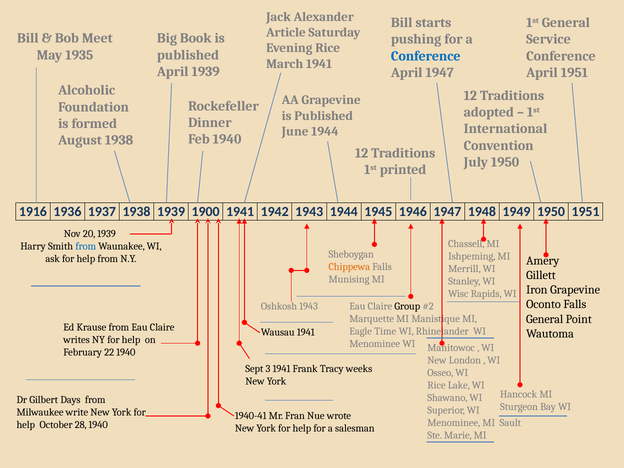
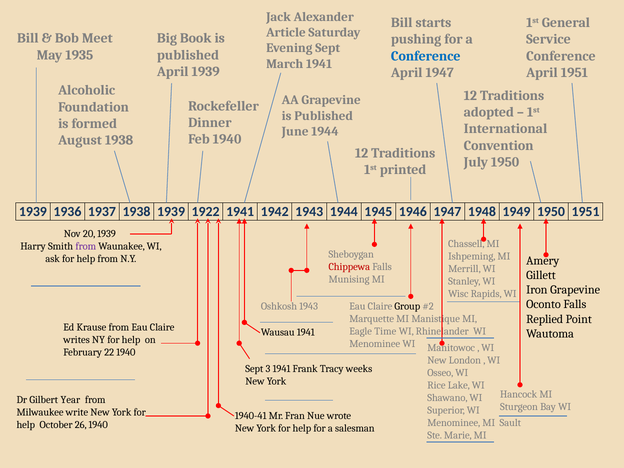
Evening Rice: Rice -> Sept (328, 48)
1916: 1916 -> 1939 (33, 212)
1900: 1900 -> 1922 (206, 212)
from colour: blue -> purple (86, 246)
Chippewa colour: orange -> red (349, 267)
General: General -> Replied (545, 319)
Days: Days -> Year (70, 400)
28: 28 -> 26 (81, 425)
